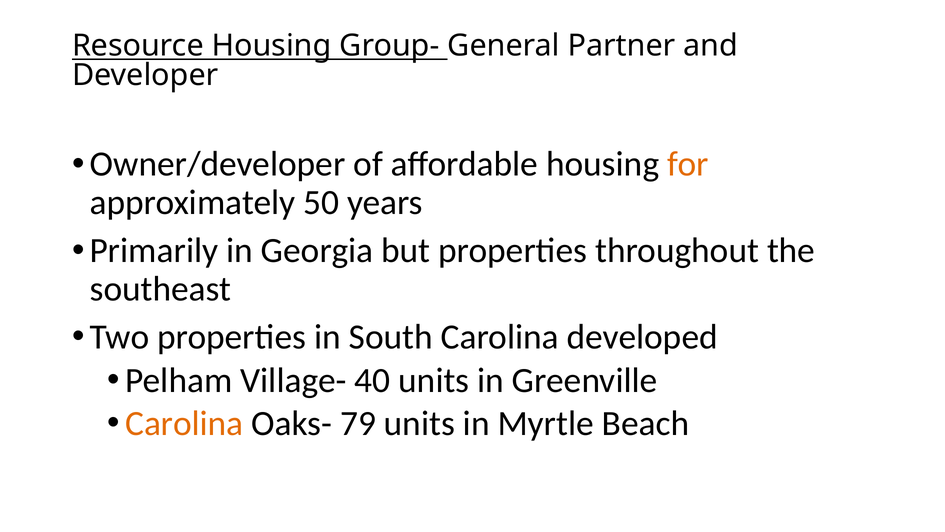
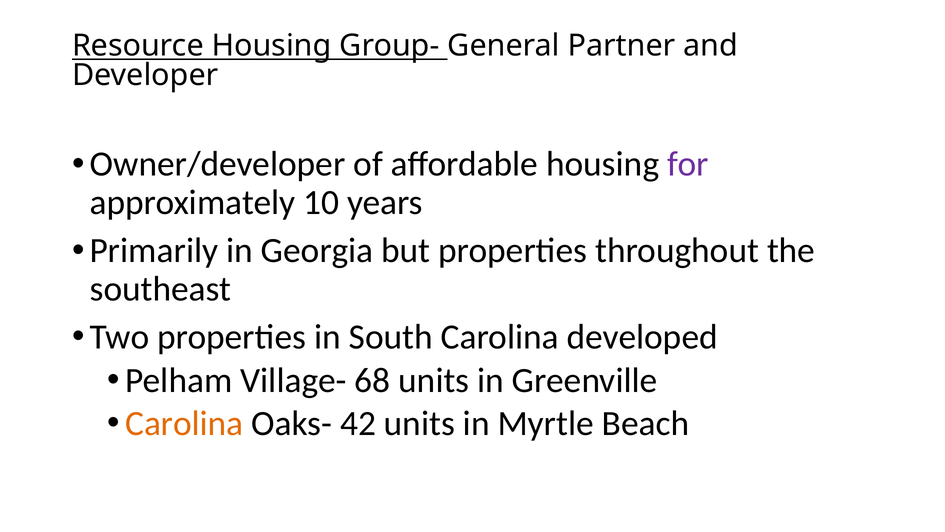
for colour: orange -> purple (688, 164)
50: 50 -> 10 (321, 202)
40: 40 -> 68 (372, 380)
79: 79 -> 42 (358, 423)
